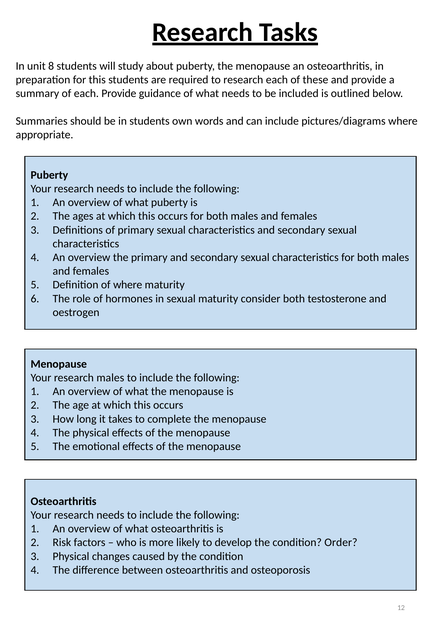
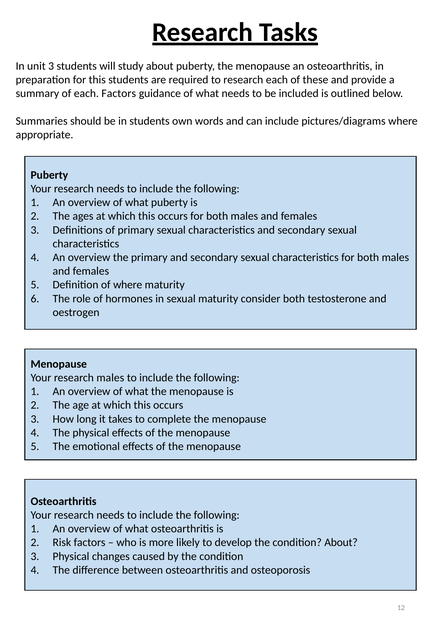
unit 8: 8 -> 3 (51, 66)
each Provide: Provide -> Factors (119, 93)
condition Order: Order -> About (341, 543)
